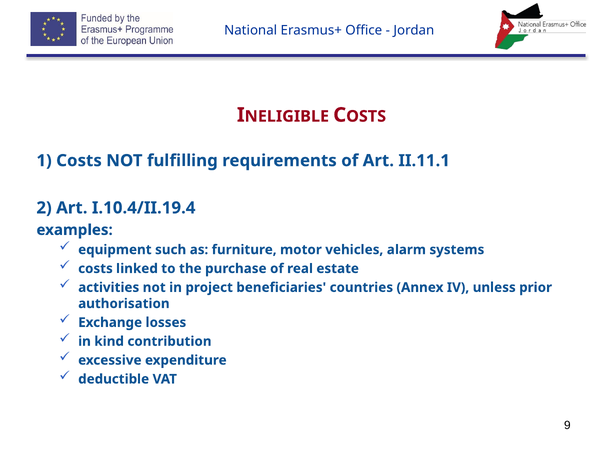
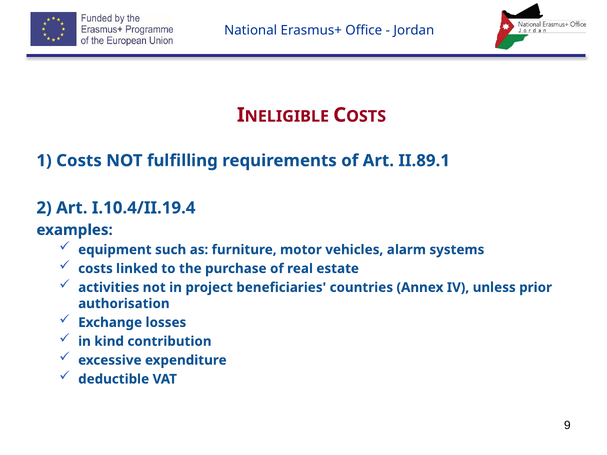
II.11.1: II.11.1 -> II.89.1 (424, 161)
